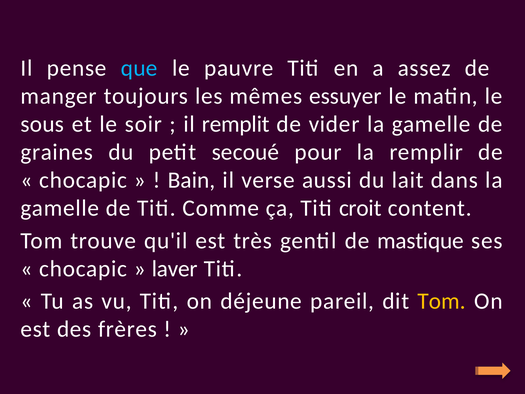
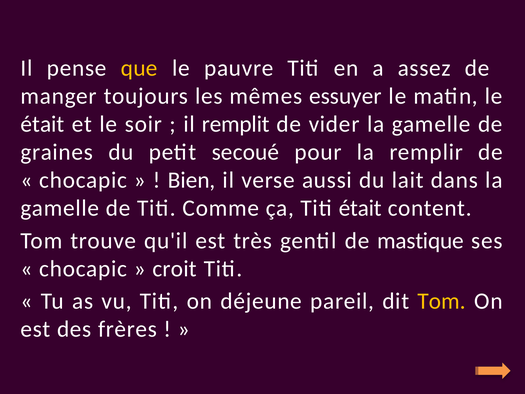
que colour: light blue -> yellow (139, 68)
sous: sous -> était (42, 124)
Bain: Bain -> Bien (192, 180)
Titi croit: croit -> était (360, 208)
laver: laver -> croit (175, 269)
